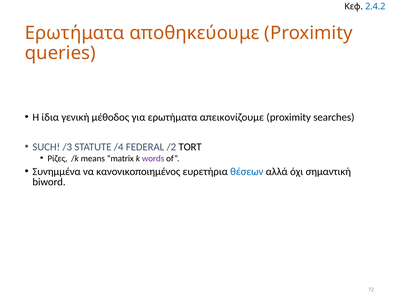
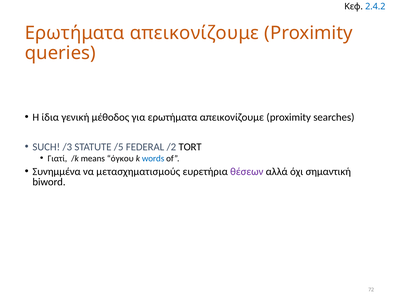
αποθηκεύουμε: αποθηκεύουμε -> απεικονίζουμε (194, 33)
/4: /4 -> /5 (119, 147)
Ρίζες: Ρίζες -> Γιατί (57, 159)
matrix: matrix -> όγκου (120, 159)
words colour: purple -> blue (153, 159)
κανονικοποιημένος: κανονικοποιημένος -> μετασχηματισμούς (138, 172)
θέσεων colour: blue -> purple (247, 172)
